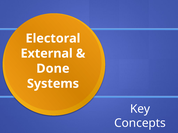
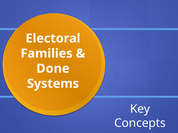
External: External -> Families (47, 54)
